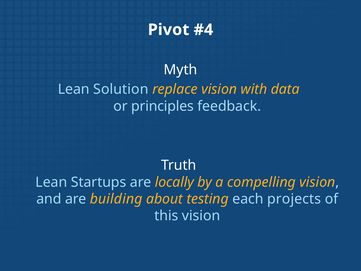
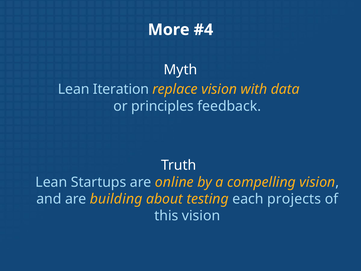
Pivot: Pivot -> More (169, 30)
Solution: Solution -> Iteration (121, 89)
locally: locally -> online (174, 182)
